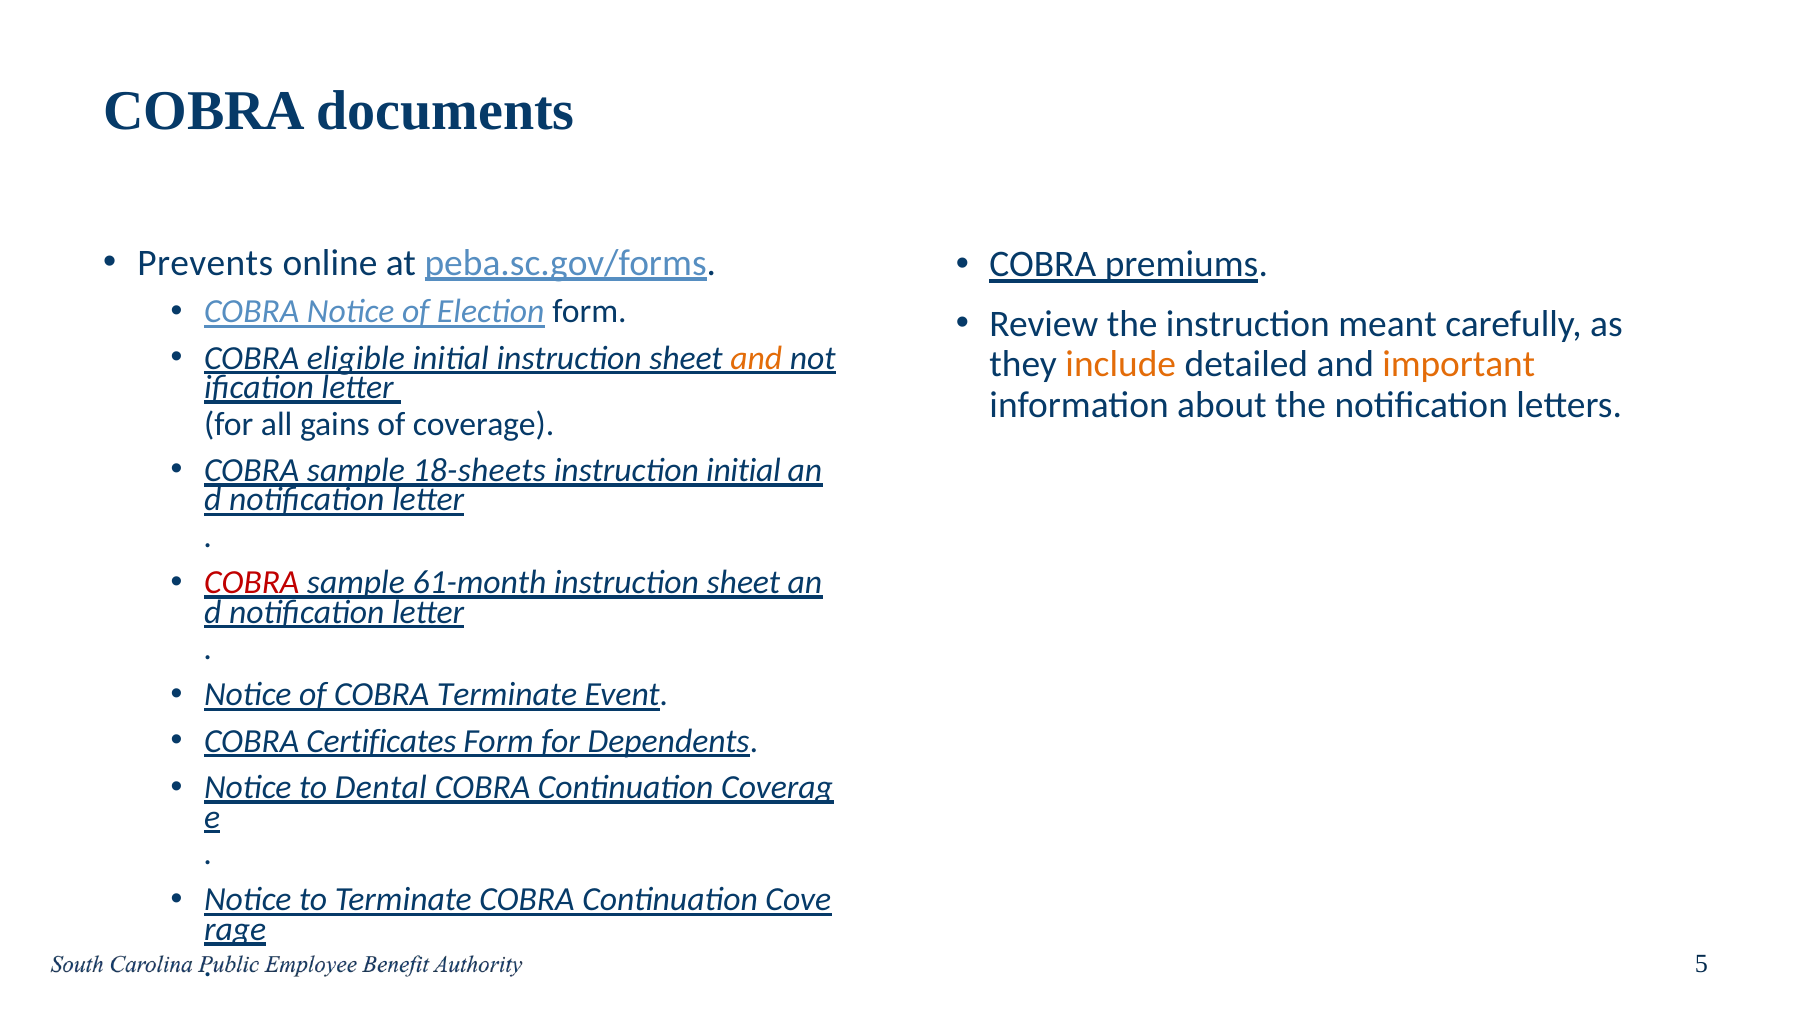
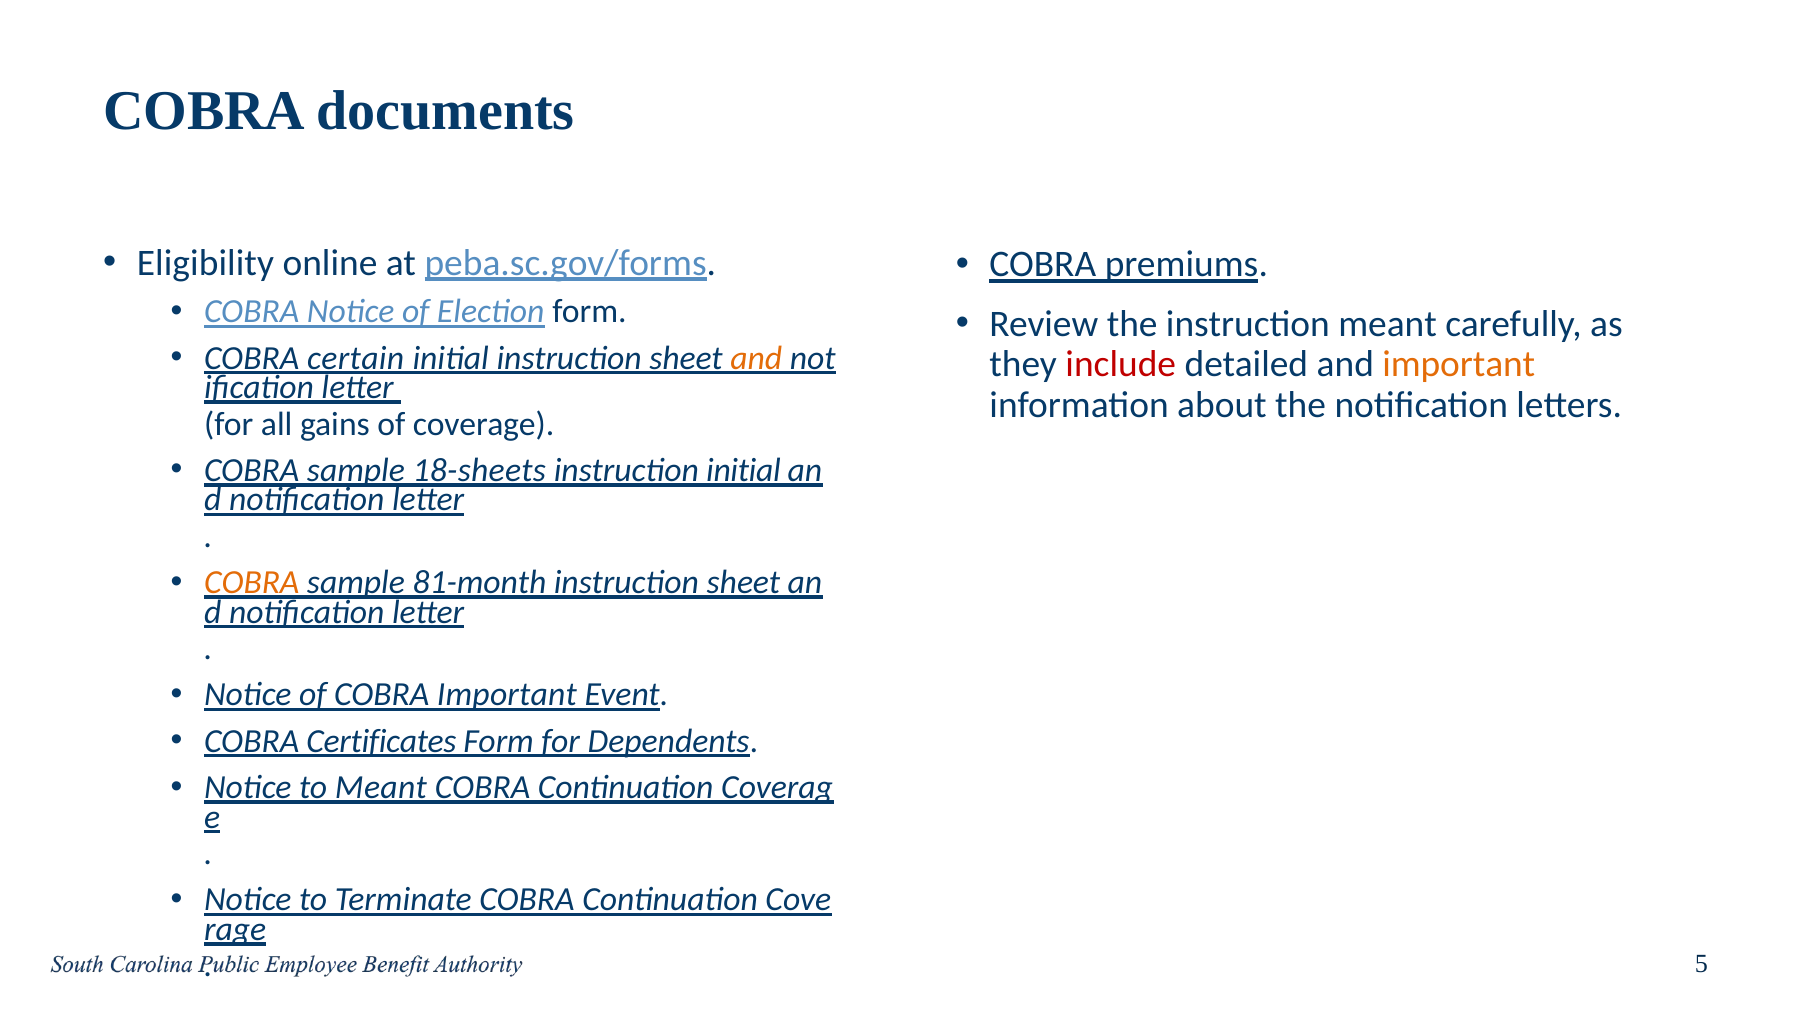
Prevents: Prevents -> Eligibility (205, 263)
eligible: eligible -> certain (356, 358)
include colour: orange -> red (1121, 364)
COBRA colour: red -> orange (252, 582)
61-month: 61-month -> 81-month (479, 582)
COBRA Terminate: Terminate -> Important (507, 695)
to Dental: Dental -> Meant (381, 787)
